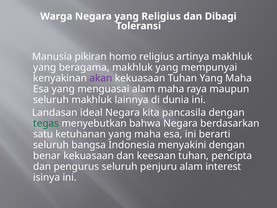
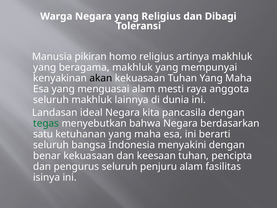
akan colour: purple -> black (101, 78)
alam maha: maha -> mesti (171, 89)
maupun: maupun -> anggota (229, 89)
interest: interest -> fasilitas (223, 166)
